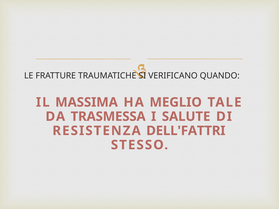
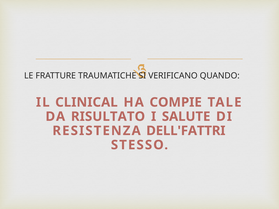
MASSIMA: MASSIMA -> CLINICAL (86, 102)
MEGLIO: MEGLIO -> COMPIE (176, 102)
TRASMESSA: TRASMESSA -> RISULTATO (108, 117)
